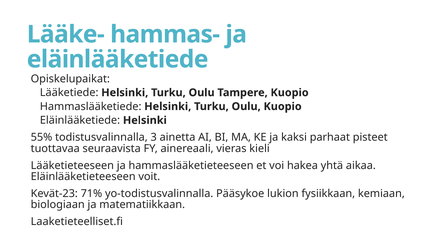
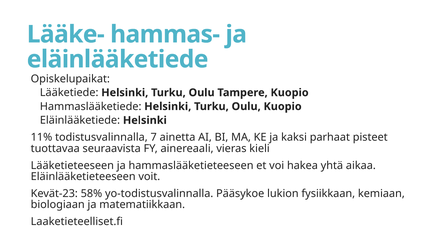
55%: 55% -> 11% (41, 137)
3: 3 -> 7 (154, 137)
71%: 71% -> 58% (91, 194)
